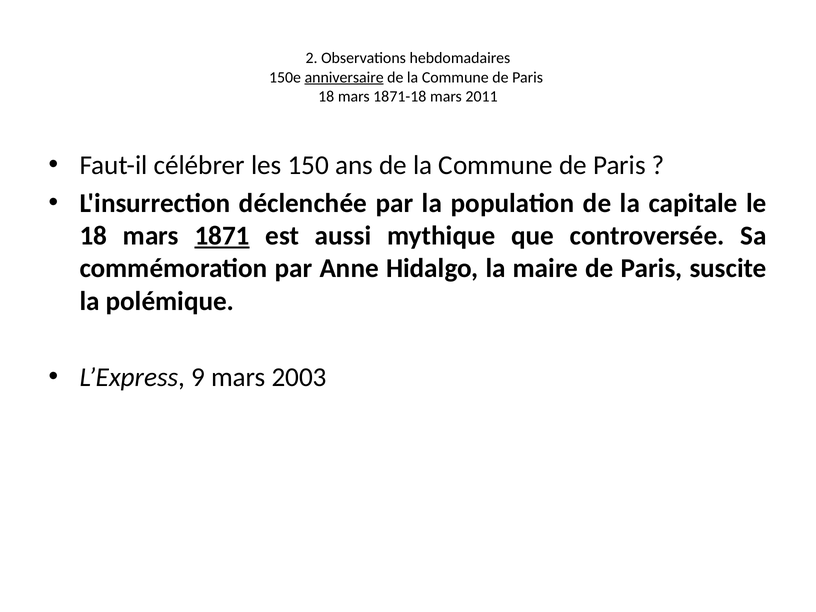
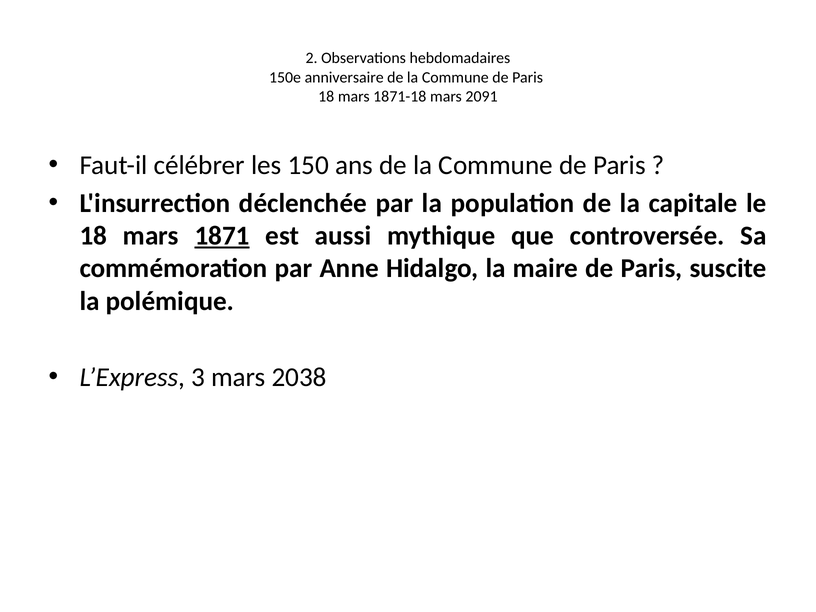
anniversaire underline: present -> none (344, 77)
2011: 2011 -> 2091 (482, 96)
9: 9 -> 3 (198, 377)
2003: 2003 -> 2038 (299, 377)
